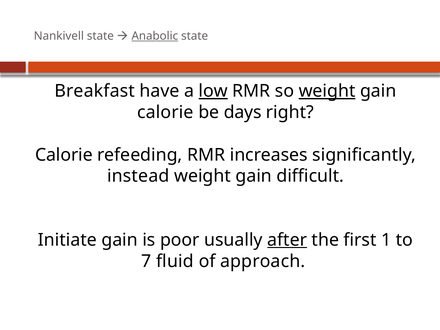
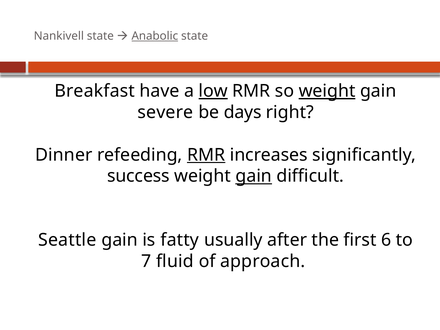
calorie: calorie -> severe (165, 112)
Calorie: Calorie -> Dinner (64, 155)
RMR underline: none -> present (206, 155)
instead: instead -> success (138, 176)
gain underline: none -> present (254, 176)
Initiate: Initiate -> Seattle (67, 240)
poor: poor -> fatty (180, 240)
after underline: present -> none (287, 240)
1: 1 -> 6 (386, 240)
